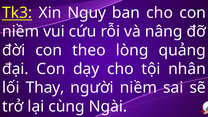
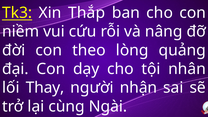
Nguy: Nguy -> Thắp (87, 13)
người niềm: niềm -> nhận (138, 88)
